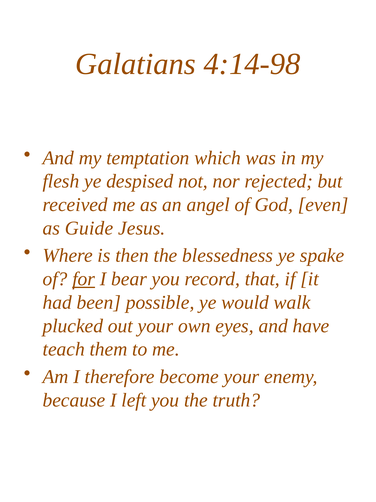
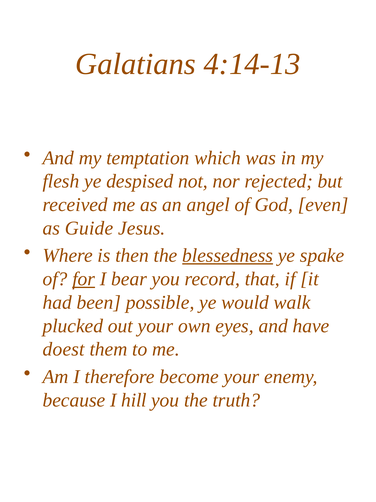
4:14-98: 4:14-98 -> 4:14-13 (252, 64)
blessedness underline: none -> present (228, 255)
teach: teach -> doest (64, 349)
left: left -> hill (134, 400)
